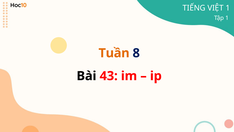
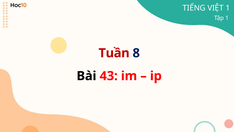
Tuần colour: orange -> red (114, 53)
